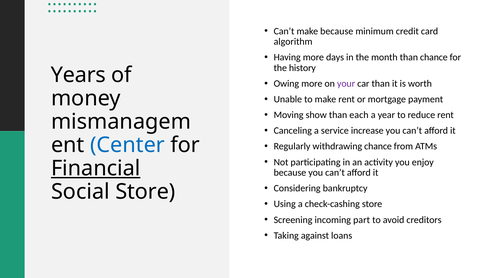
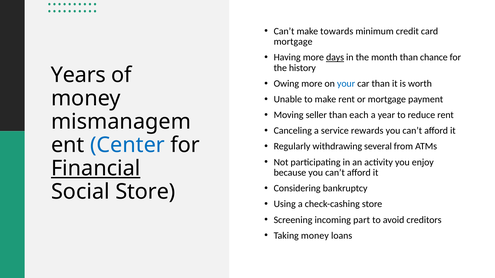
make because: because -> towards (337, 31)
algorithm: algorithm -> mortgage (293, 42)
days underline: none -> present (335, 57)
your colour: purple -> blue (346, 84)
show: show -> seller (316, 115)
increase: increase -> rewards (367, 131)
withdrawing chance: chance -> several (378, 147)
Taking against: against -> money (315, 236)
